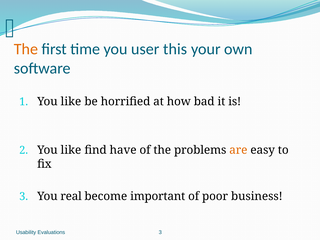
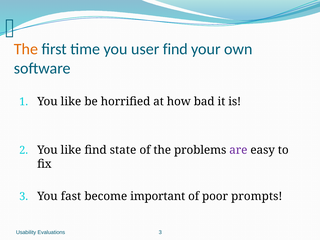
user this: this -> find (175, 49)
have: have -> state (123, 150)
are colour: orange -> purple (238, 150)
real: real -> fast (71, 196)
business: business -> prompts (257, 196)
